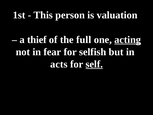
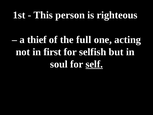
valuation: valuation -> righteous (117, 15)
acting underline: present -> none (128, 40)
fear: fear -> first (52, 52)
acts: acts -> soul (59, 64)
